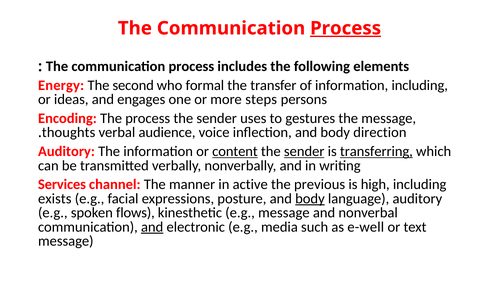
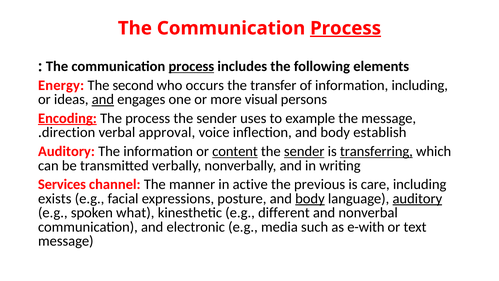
process underline: none -> present (191, 66)
formal: formal -> occurs (205, 85)
and underline: none -> present (103, 99)
steps: steps -> visual (261, 99)
Encoding underline: none -> present (67, 118)
gestures: gestures -> example (310, 118)
thoughts: thoughts -> direction (69, 132)
audience: audience -> approval (167, 132)
direction: direction -> establish (380, 132)
high: high -> care (375, 184)
auditory underline: none -> present (417, 198)
flows: flows -> what (135, 212)
e.g message: message -> different (284, 212)
and underline: present -> none (152, 227)
e-well: e-well -> e-with (366, 227)
